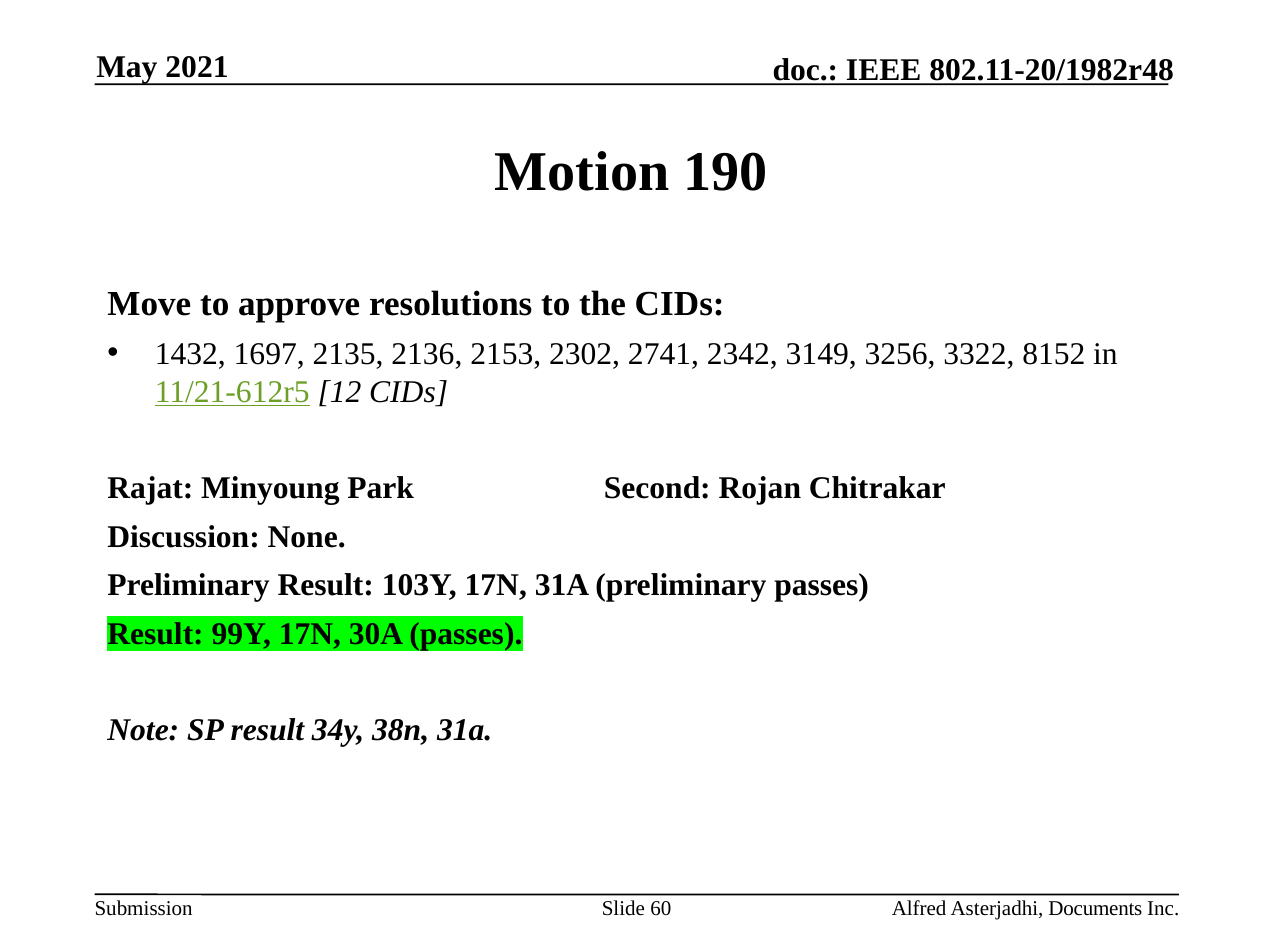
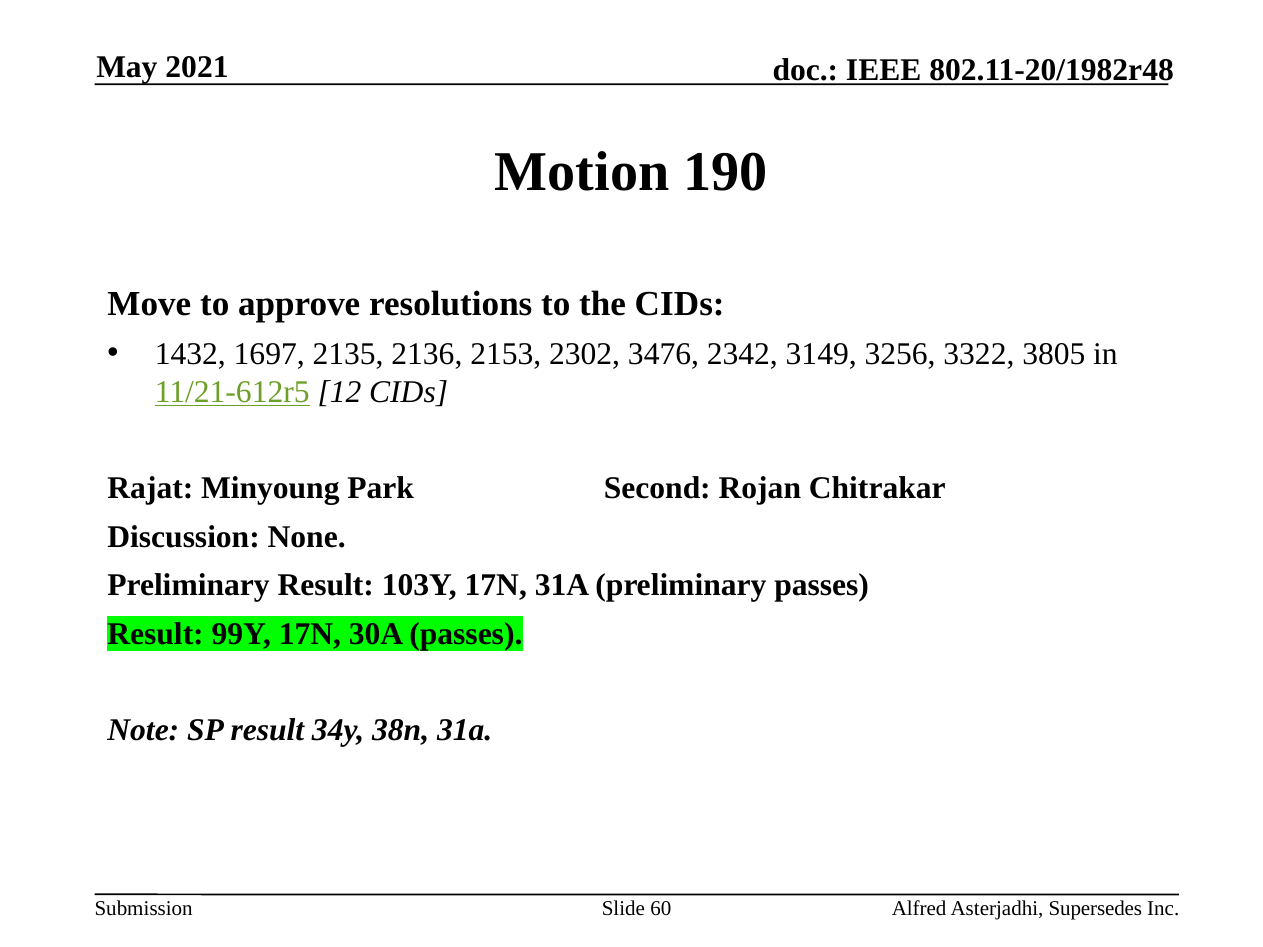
2741: 2741 -> 3476 (663, 354)
8152: 8152 -> 3805 (1054, 354)
Documents: Documents -> Supersedes (1095, 908)
